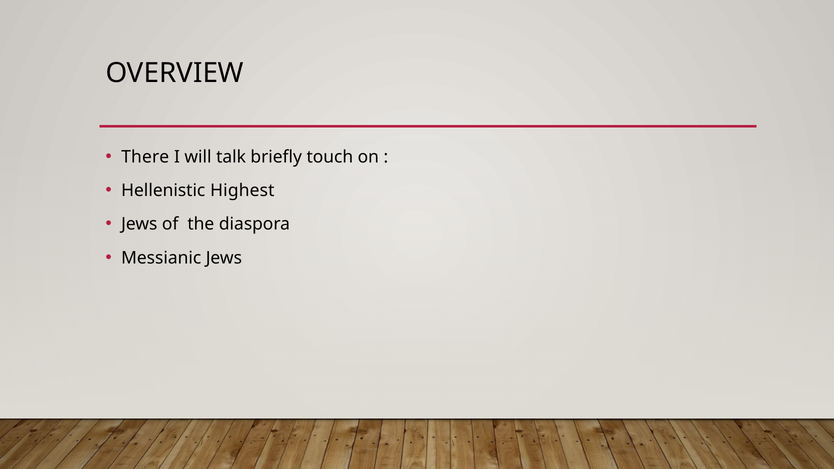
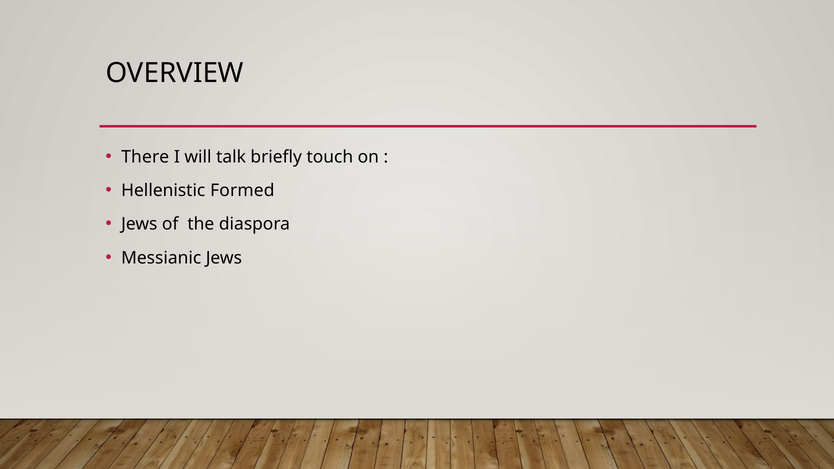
Highest: Highest -> Formed (242, 191)
